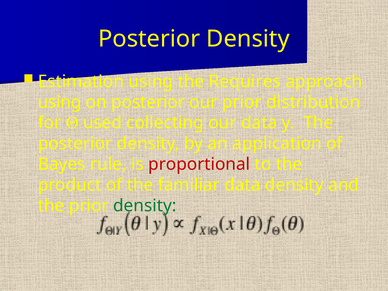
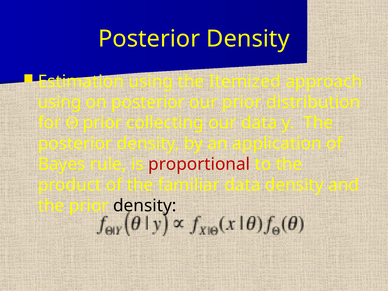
Requires: Requires -> Itemized (245, 81)
Q used: used -> prior (102, 123)
density colour: green -> black (145, 206)
